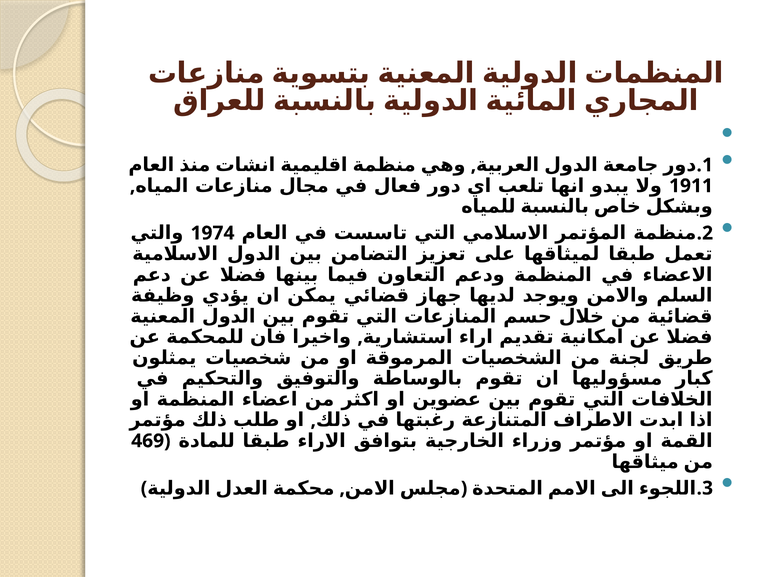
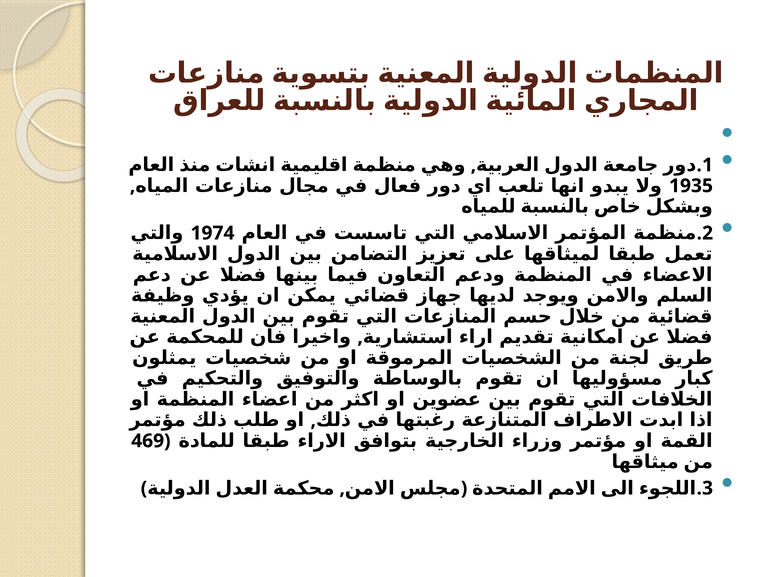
1911: 1911 -> 1935 (691, 186)
